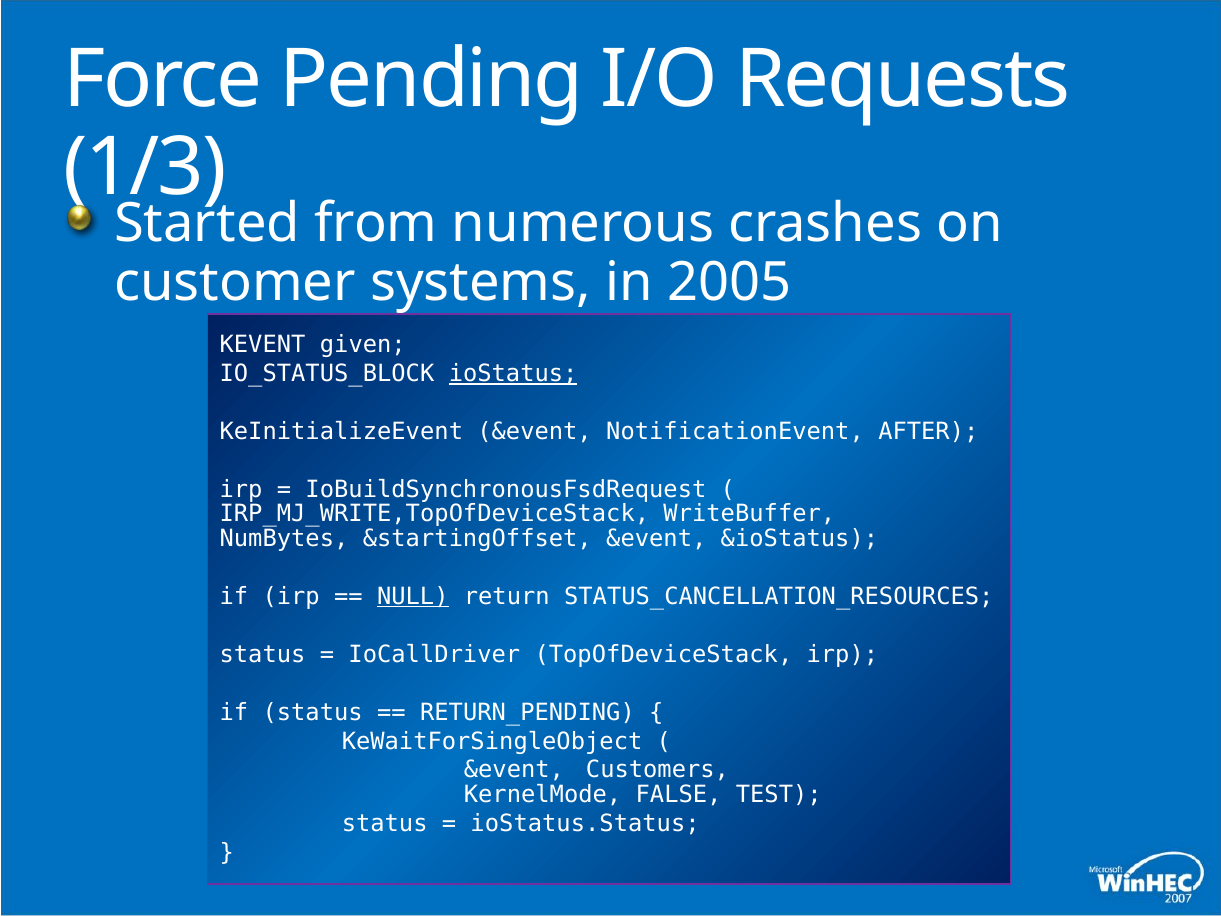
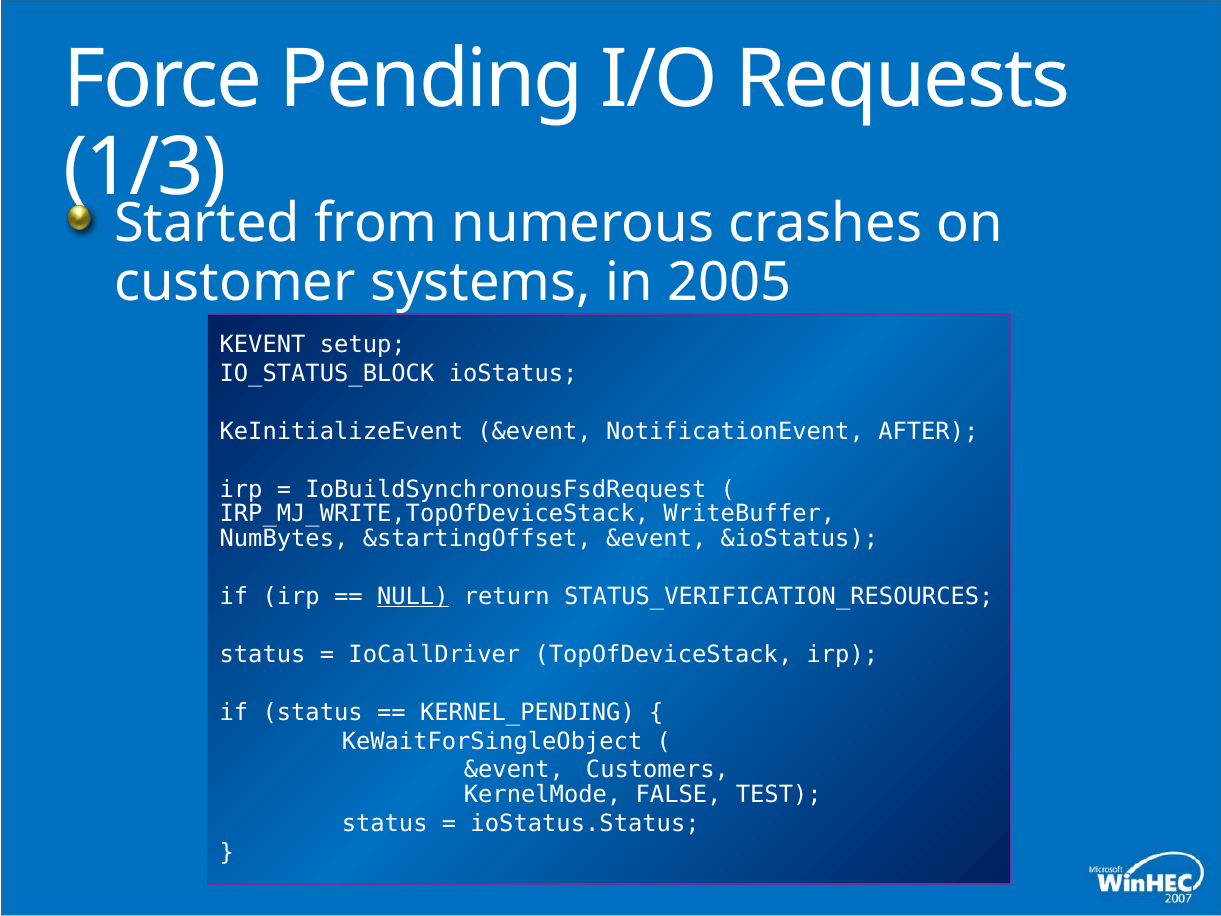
given: given -> setup (363, 345)
ioStatus underline: present -> none (513, 374)
STATUS_CANCELLATION_RESOURCES: STATUS_CANCELLATION_RESOURCES -> STATUS_VERIFICATION_RESOURCES (779, 596)
RETURN_PENDING: RETURN_PENDING -> KERNEL_PENDING (527, 712)
